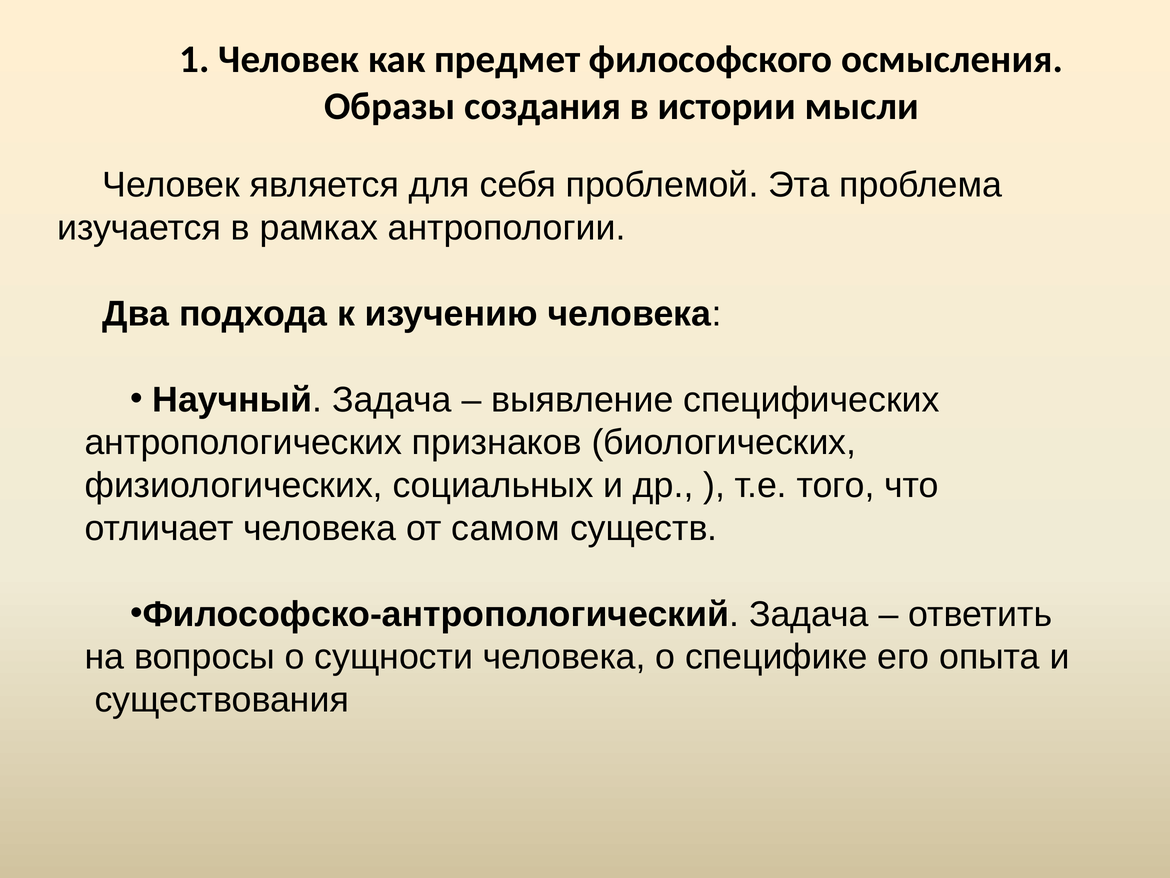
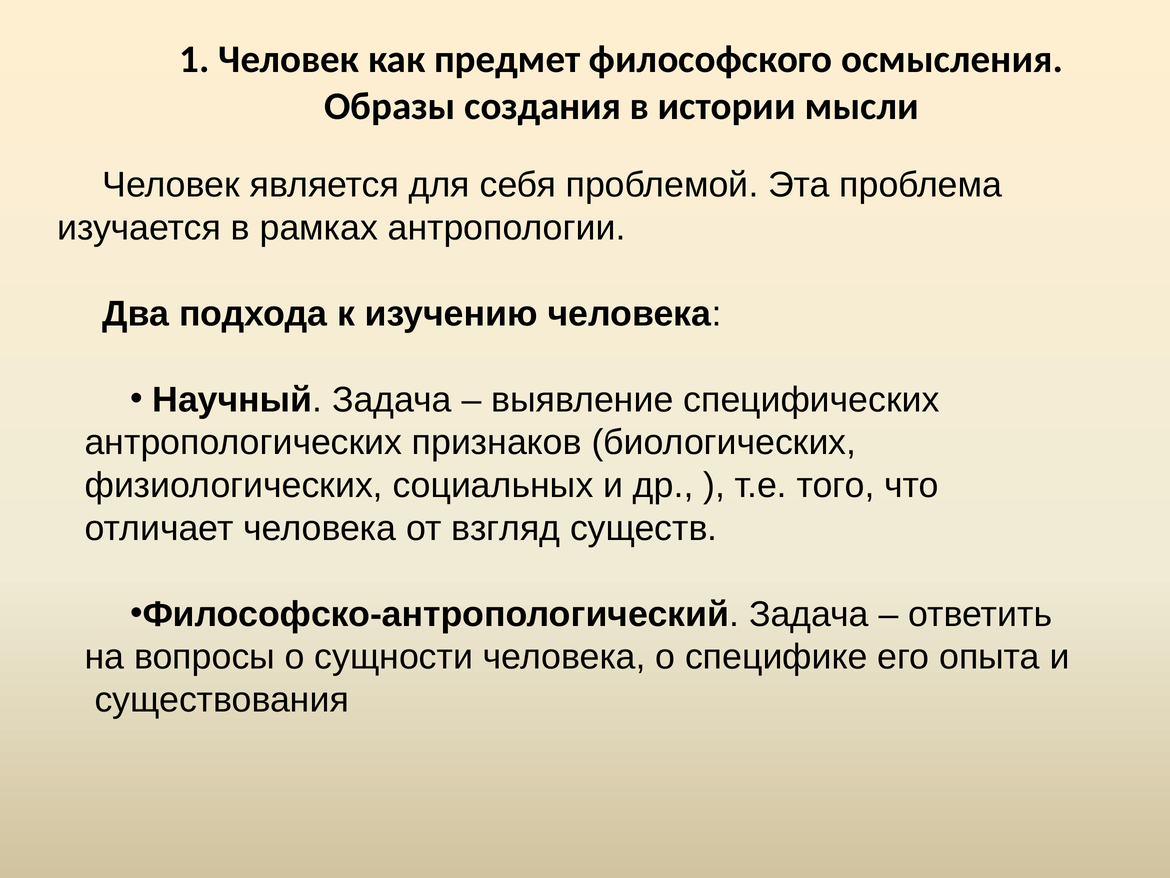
самом: самом -> взгляд (506, 528)
